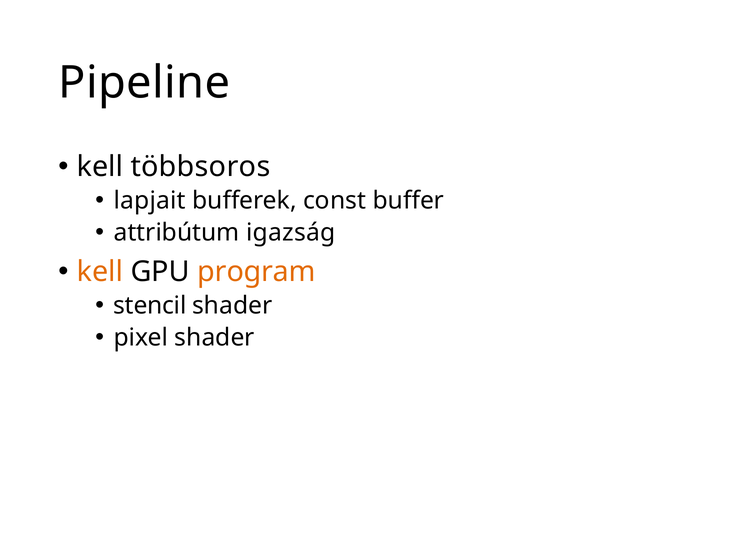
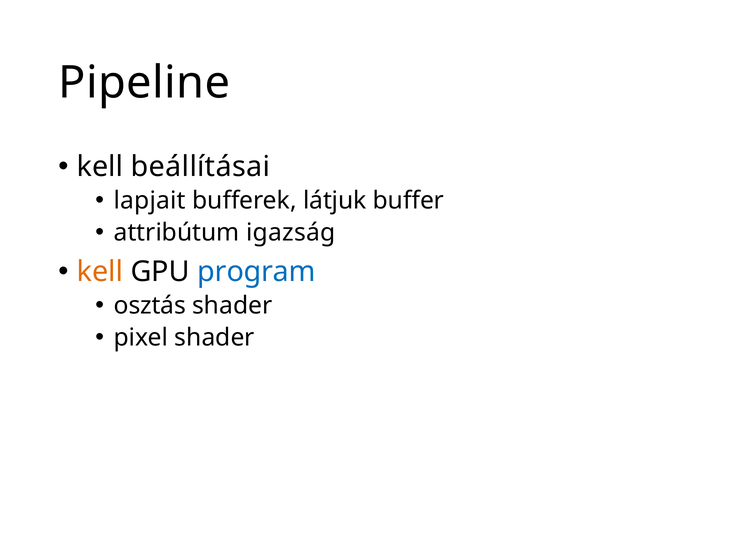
többsoros: többsoros -> beállításai (200, 167)
const: const -> látjuk (335, 201)
program colour: orange -> blue (257, 272)
stencil: stencil -> osztás (150, 306)
